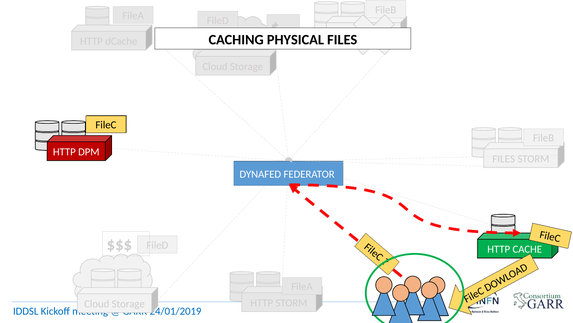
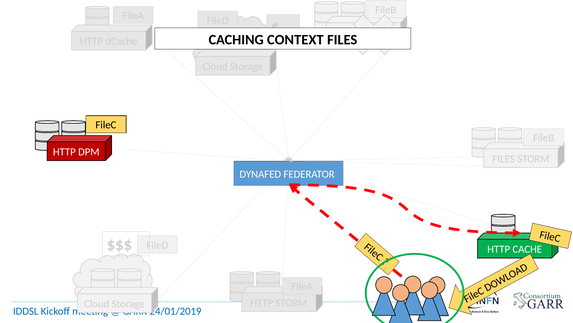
PHYSICAL: PHYSICAL -> CONTEXT (295, 40)
